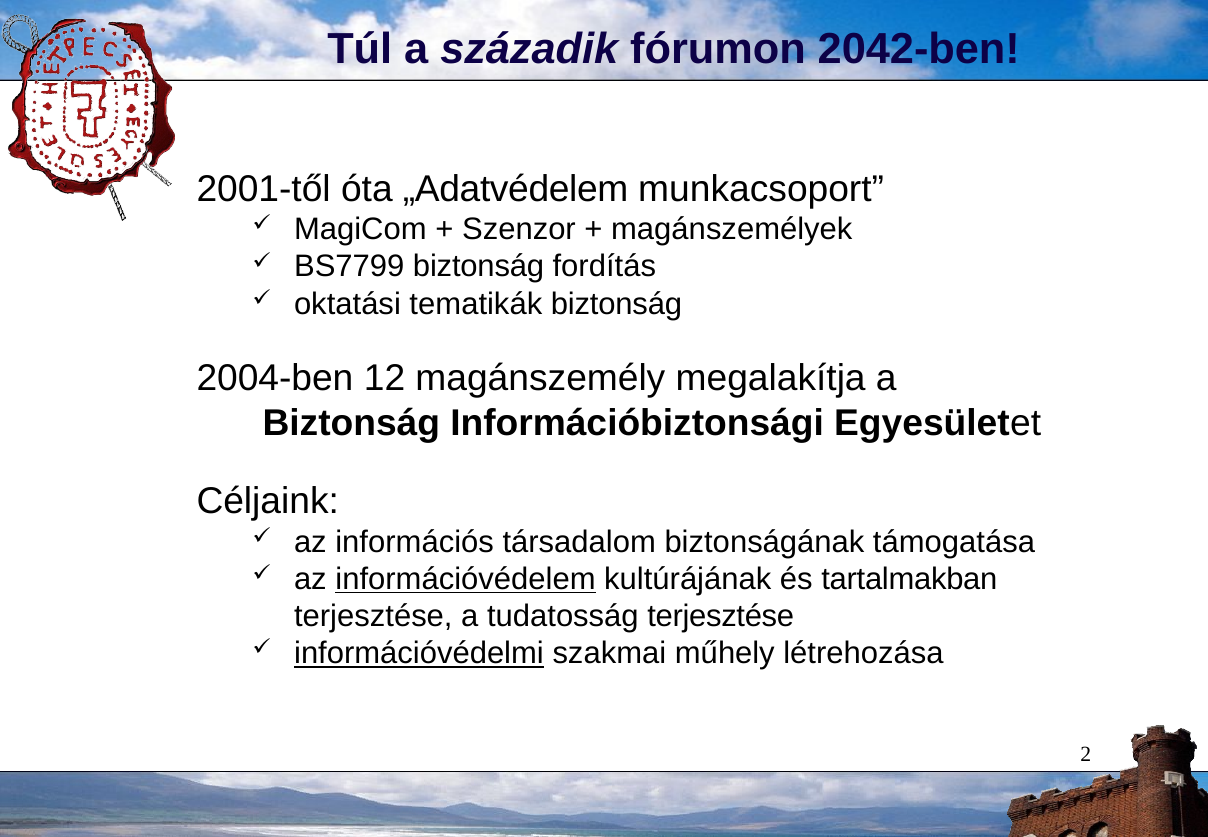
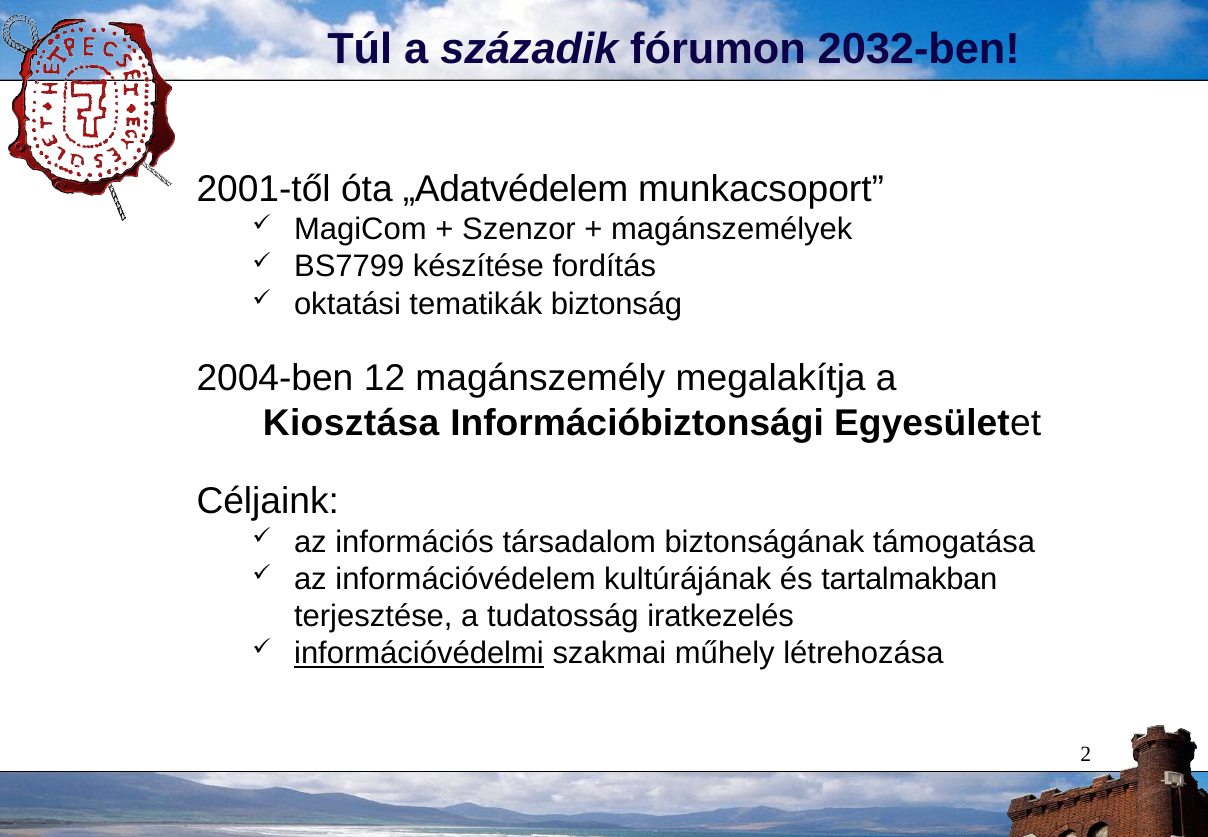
2042-ben: 2042-ben -> 2032-ben (919, 49)
BS7799 biztonság: biztonság -> készítése (478, 266)
Biztonság: Biztonság -> Kiosztása (351, 423)
információvédelem underline: present -> none (465, 579)
tudatosság terjesztése: terjesztése -> iratkezelés (721, 616)
